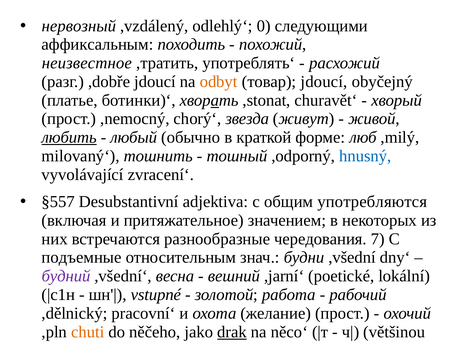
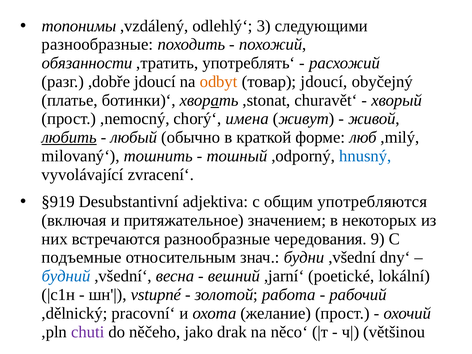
нервозный: нервозный -> топонимы (79, 26)
0: 0 -> 3 (264, 26)
аффиксальным: аффиксальным -> разнообразные (97, 44)
неизвестное: неизвестное -> обязанности (87, 63)
звезда: звезда -> имена (247, 119)
§557: §557 -> §919 (58, 202)
7: 7 -> 9 (378, 239)
будний colour: purple -> blue (66, 276)
chuti colour: orange -> purple (88, 332)
drak underline: present -> none (232, 332)
